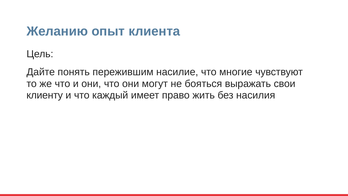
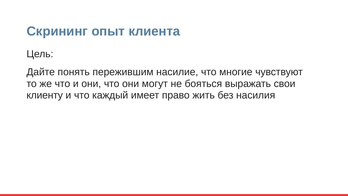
Желанию: Желанию -> Скрининг (57, 31)
